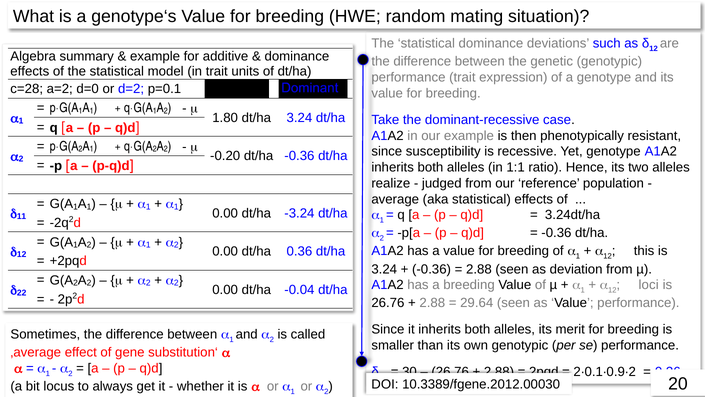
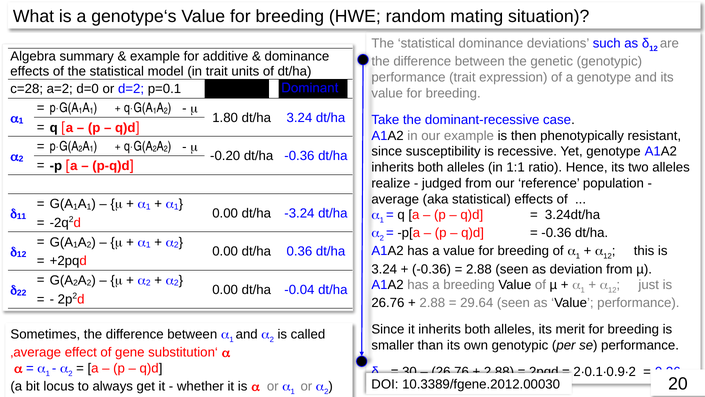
loci: loci -> just (649, 285)
